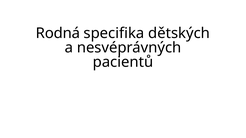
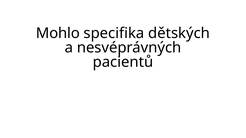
Rodná: Rodná -> Mohlo (58, 33)
